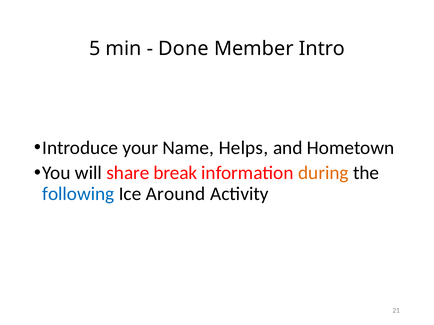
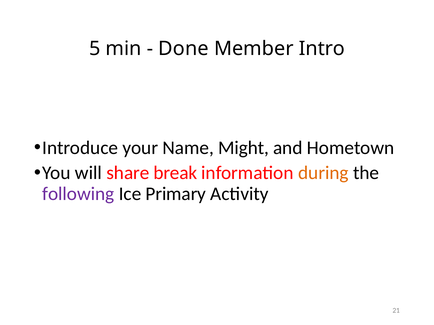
Helps: Helps -> Might (244, 148)
following colour: blue -> purple (78, 194)
Around: Around -> Primary (176, 194)
